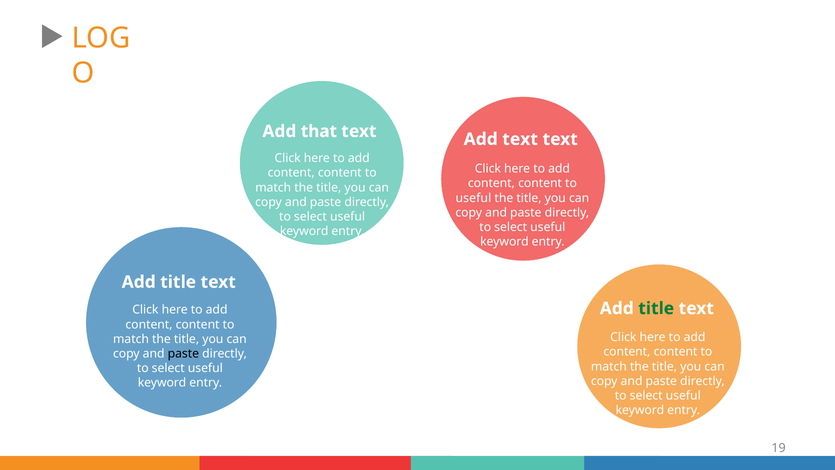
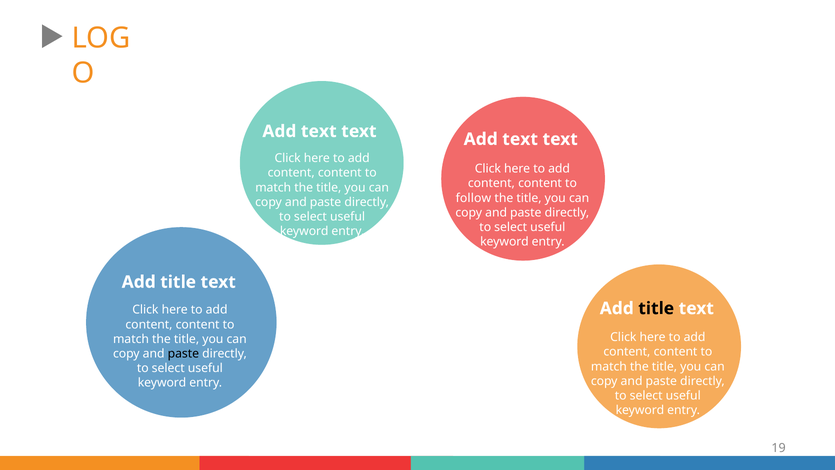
that: that -> text (319, 131)
useful: useful -> follow (473, 198)
title colour: green -> black (656, 308)
